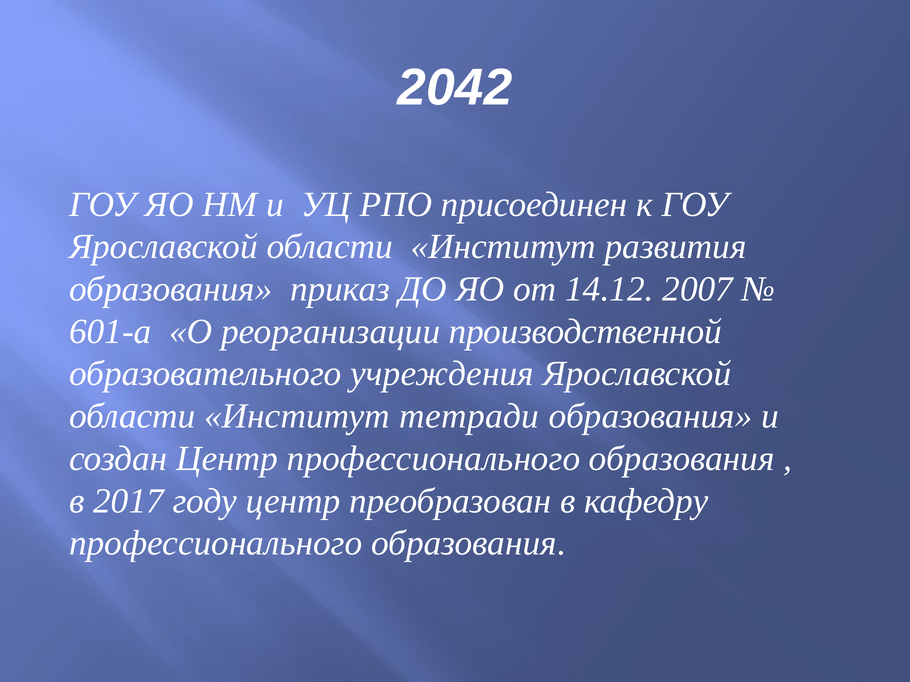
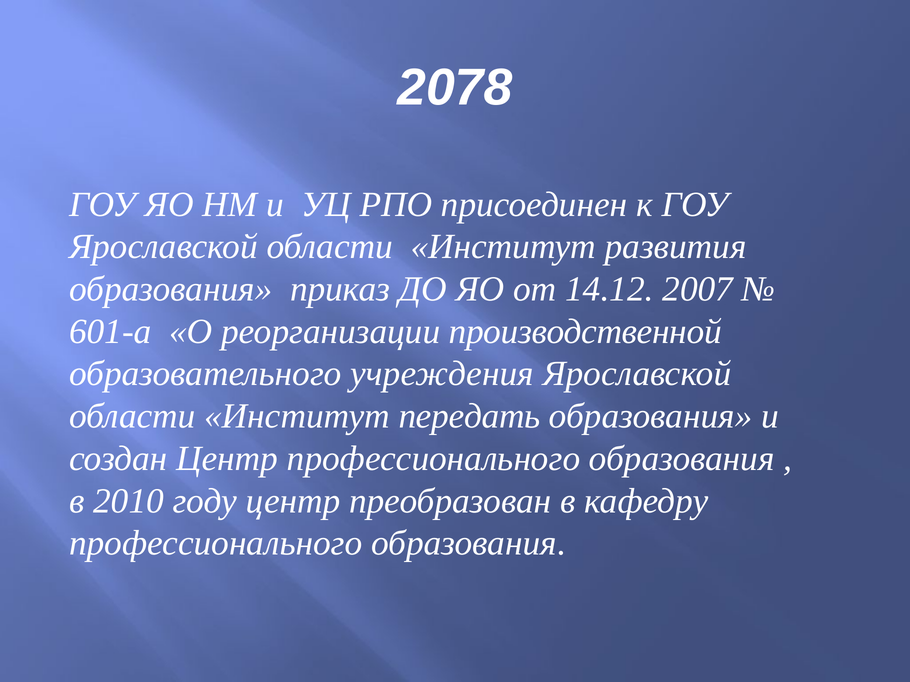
2042: 2042 -> 2078 (455, 88)
тетради: тетради -> передать (470, 416)
2017: 2017 -> 2010 (129, 501)
